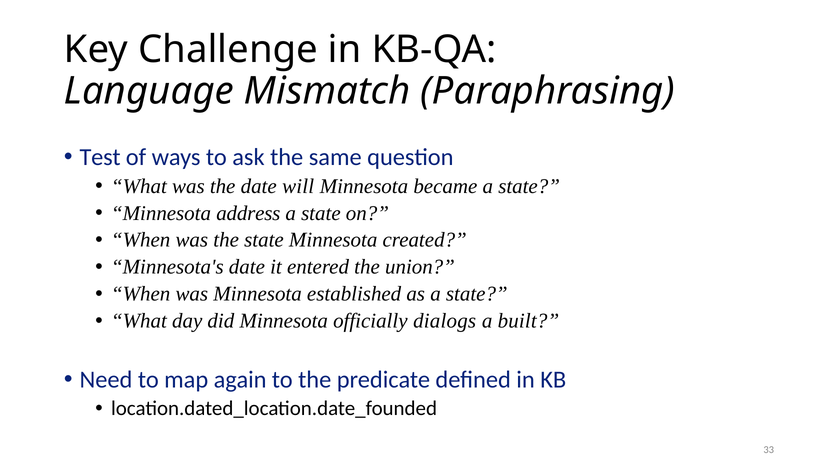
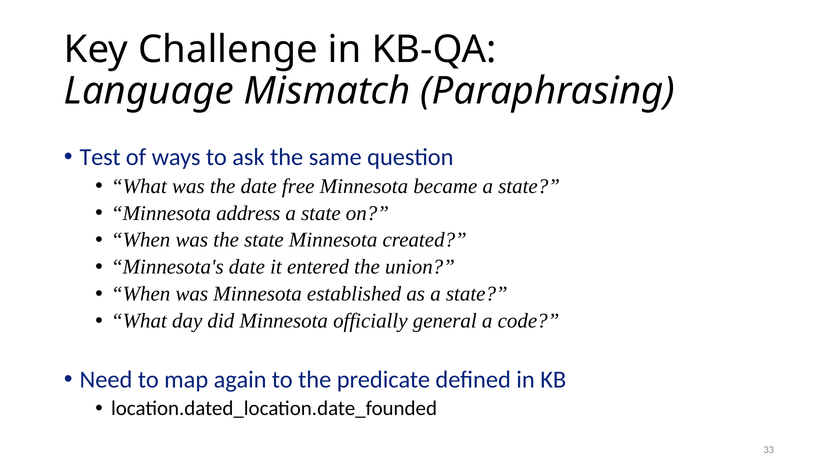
will: will -> free (298, 186)
dialogs: dialogs -> general (445, 321)
built: built -> code (529, 321)
